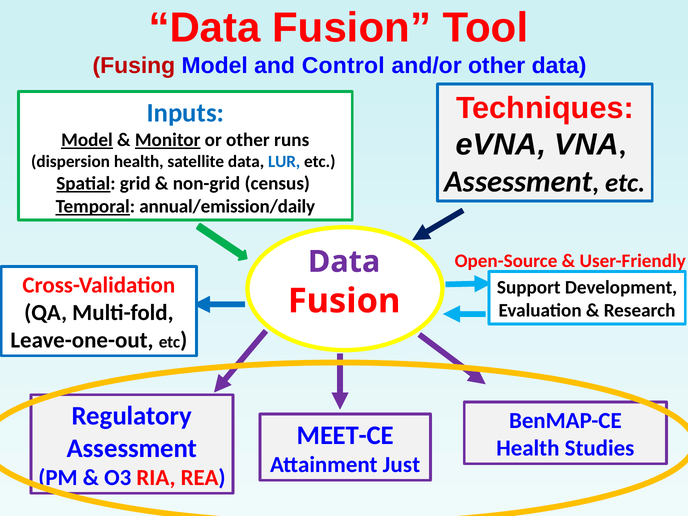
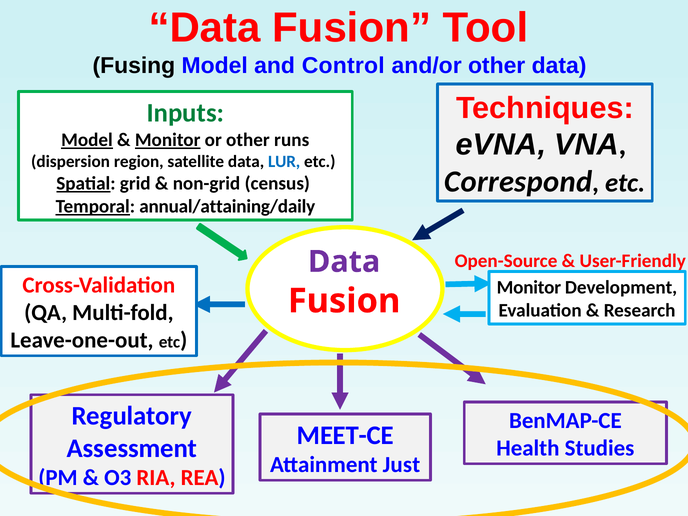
Fusing colour: red -> black (134, 66)
Inputs colour: blue -> green (185, 113)
dispersion health: health -> region (139, 162)
Assessment: Assessment -> Correspond (518, 181)
annual/emission/daily: annual/emission/daily -> annual/attaining/daily (227, 206)
Support: Support -> Monitor (529, 288)
